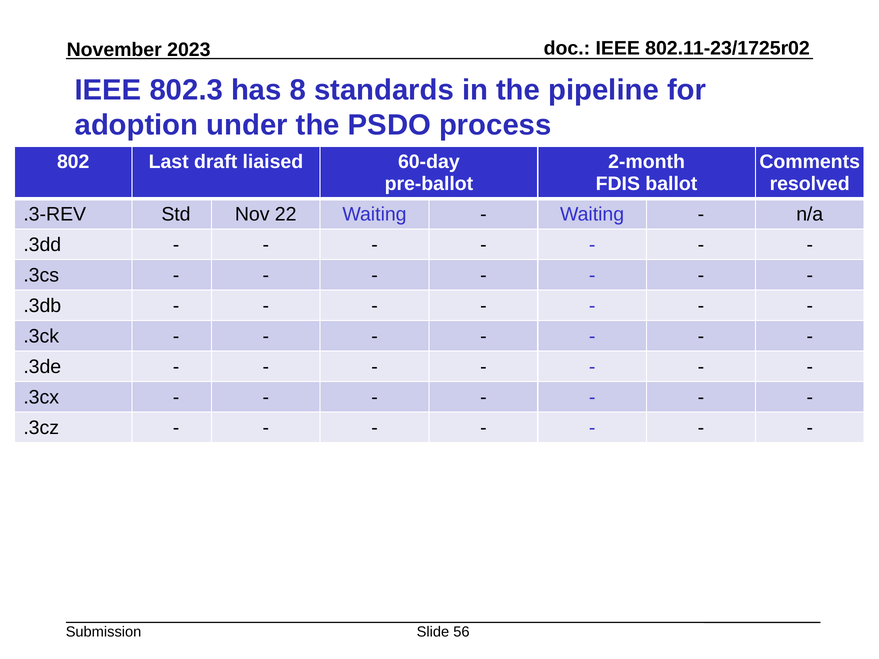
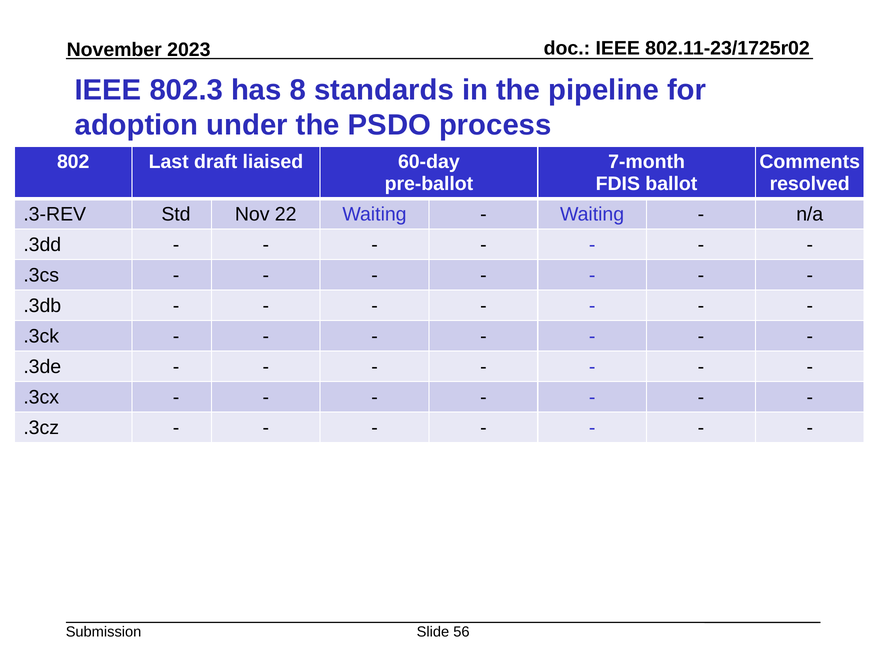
2-month: 2-month -> 7-month (647, 162)
